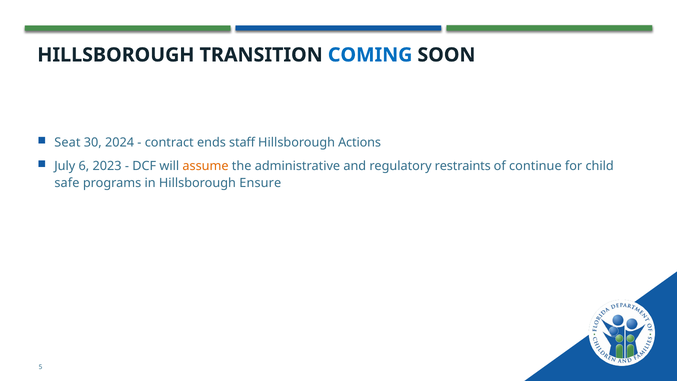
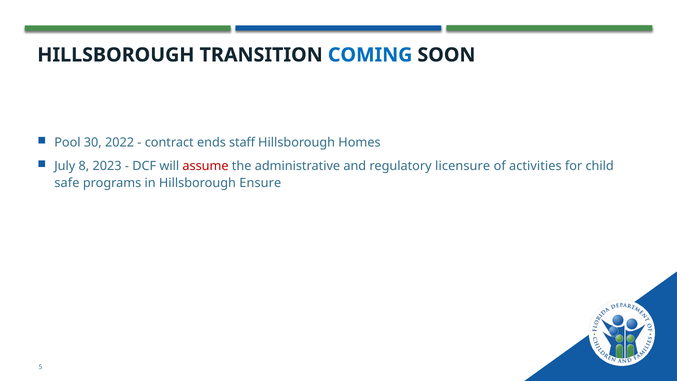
Seat: Seat -> Pool (67, 143)
2024: 2024 -> 2022 (120, 143)
Actions: Actions -> Homes (360, 143)
6: 6 -> 8 (84, 166)
assume colour: orange -> red (206, 166)
restraints: restraints -> licensure (463, 166)
continue: continue -> activities (535, 166)
